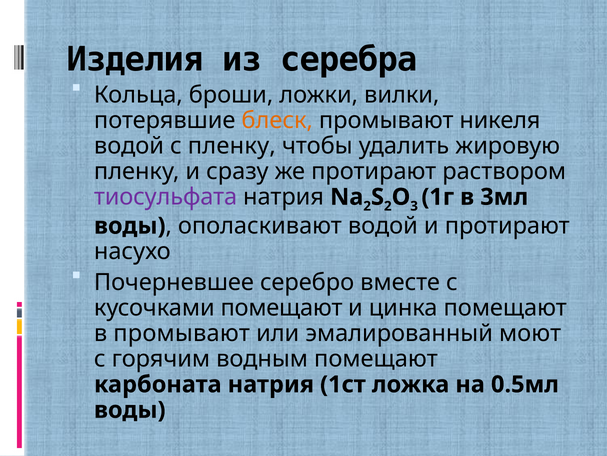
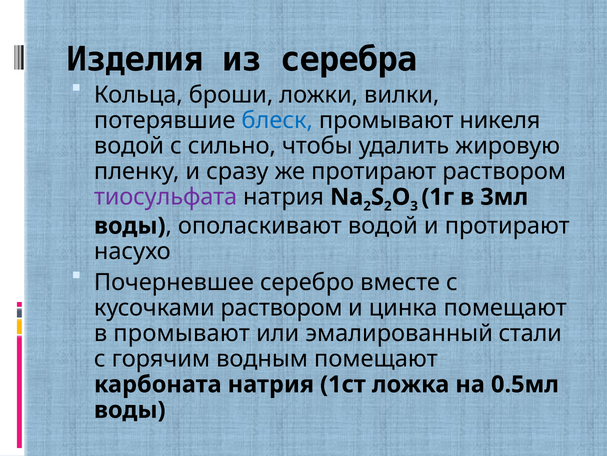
блеск colour: orange -> blue (277, 120)
с пленку: пленку -> сильно (232, 146)
кусочками помещают: помещают -> раствором (282, 307)
моют: моют -> стали (530, 333)
